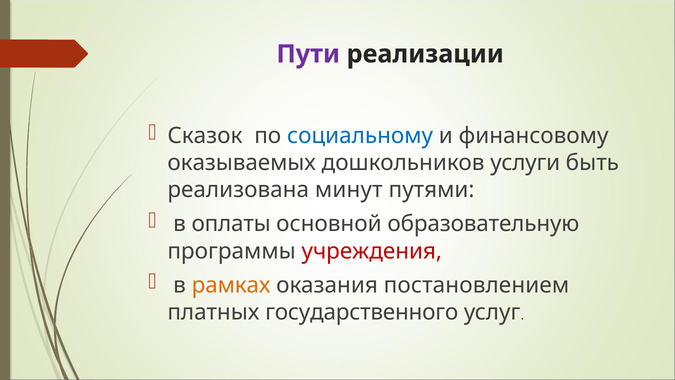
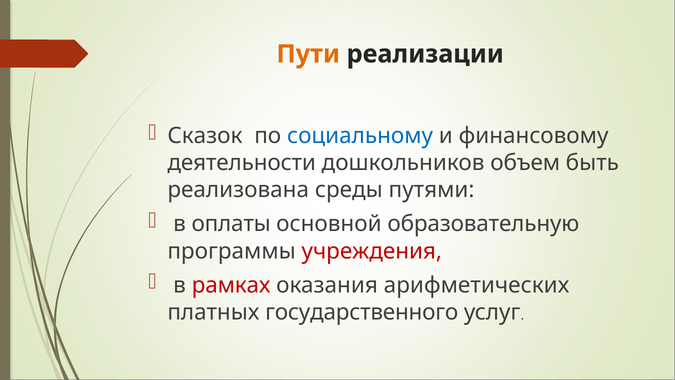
Пути colour: purple -> orange (308, 54)
оказываемых: оказываемых -> деятельности (242, 163)
услуги: услуги -> объем (525, 163)
минут: минут -> среды (349, 190)
рамках colour: orange -> red (231, 285)
постановлением: постановлением -> арифметических (476, 285)
